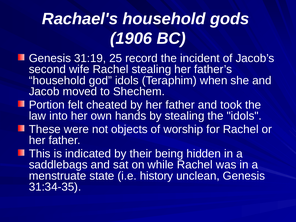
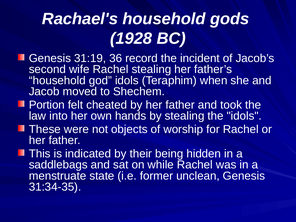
1906: 1906 -> 1928 (131, 39)
25: 25 -> 36 (116, 58)
history: history -> former (156, 176)
